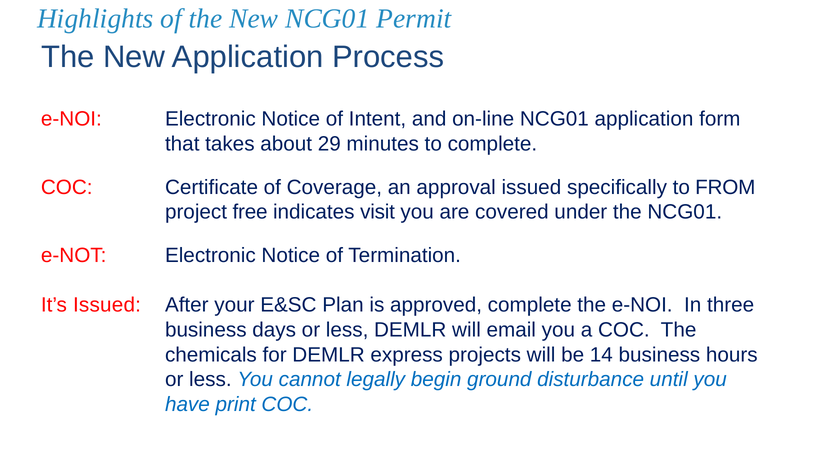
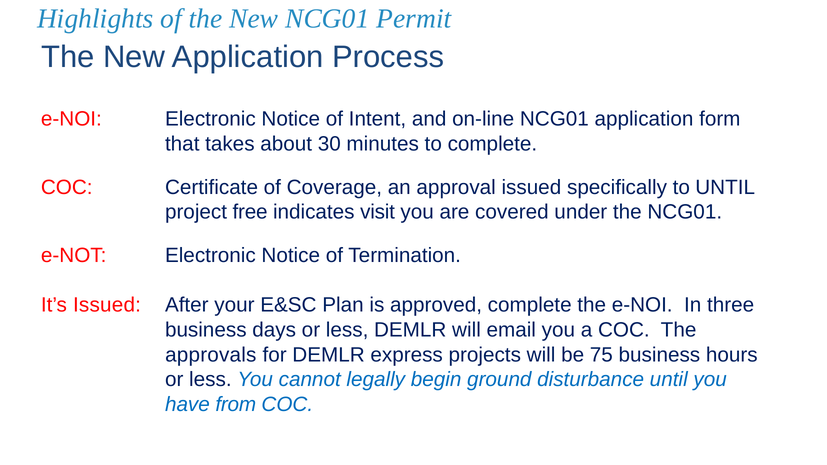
29: 29 -> 30 (329, 144)
to FROM: FROM -> UNTIL (725, 187)
chemicals: chemicals -> approvals (211, 355)
14: 14 -> 75 (601, 355)
print: print -> from (236, 405)
